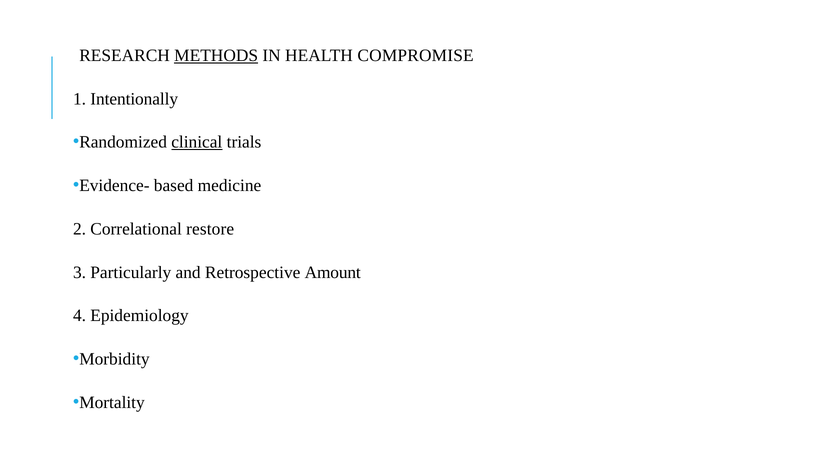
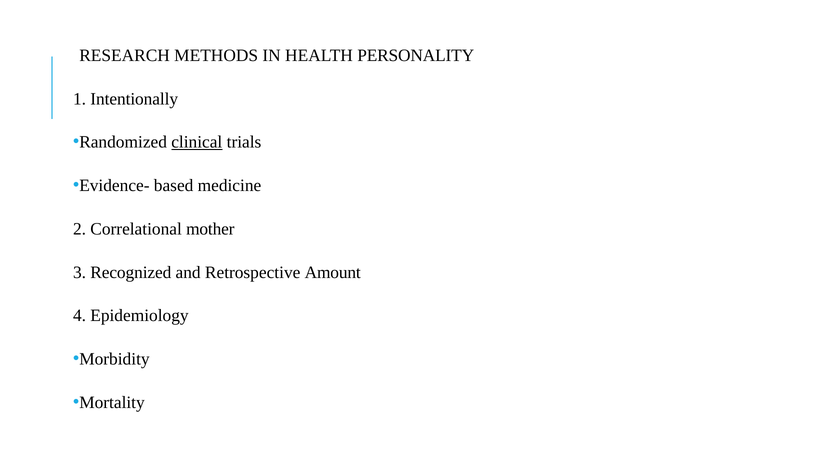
METHODS underline: present -> none (216, 55)
COMPROMISE: COMPROMISE -> PERSONALITY (416, 55)
restore: restore -> mother (210, 229)
Particularly: Particularly -> Recognized (131, 272)
